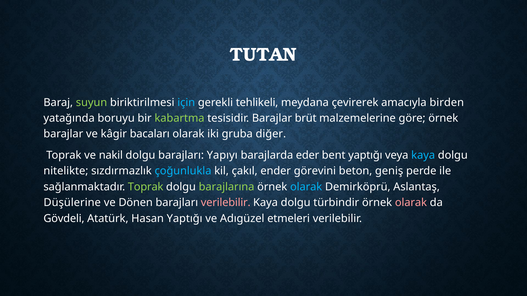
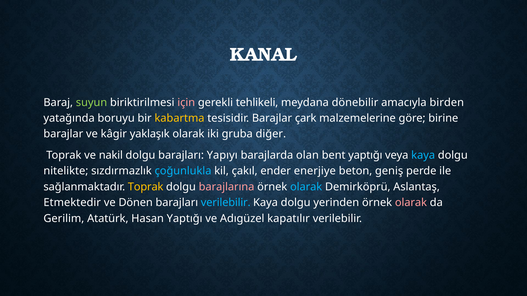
TUTAN: TUTAN -> KANAL (263, 55)
için colour: light blue -> pink (186, 103)
çevirerek: çevirerek -> dönebilir (355, 103)
kabartma colour: light green -> yellow (180, 118)
brüt: brüt -> çark (306, 118)
göre örnek: örnek -> birine (443, 118)
bacaları: bacaları -> yaklaşık (150, 134)
eder: eder -> olan (307, 155)
görevini: görevini -> enerjiye (315, 171)
Toprak colour: light green -> yellow (146, 187)
barajlarına colour: light green -> pink (227, 187)
Düşülerine: Düşülerine -> Etmektedir (72, 203)
verilebilir colour: pink -> light blue (226, 203)
türbindir: türbindir -> yerinden (336, 203)
Gövdeli: Gövdeli -> Gerilim (64, 219)
etmeleri: etmeleri -> kapatılır (289, 219)
